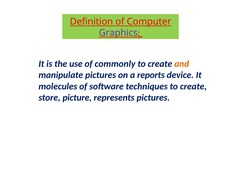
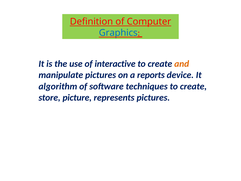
Graphics colour: purple -> blue (118, 33)
commonly: commonly -> interactive (115, 64)
molecules: molecules -> algorithm (58, 86)
